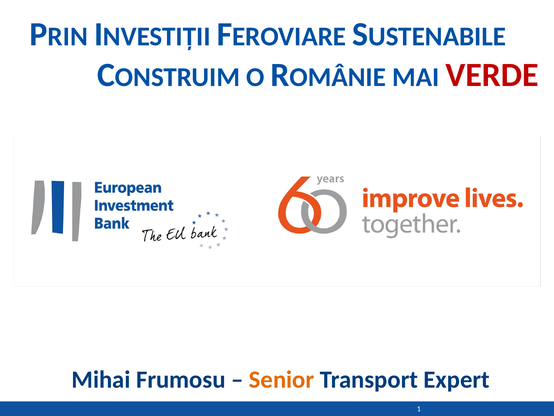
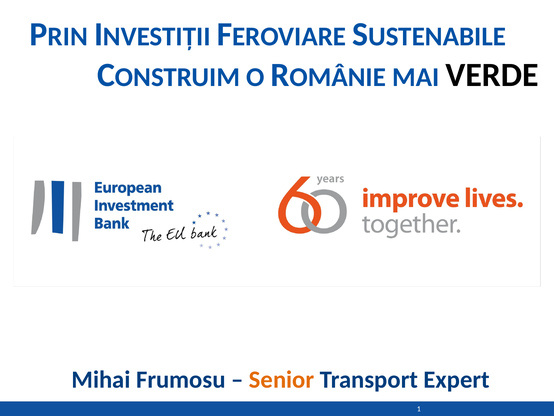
VERDE colour: red -> black (492, 75)
